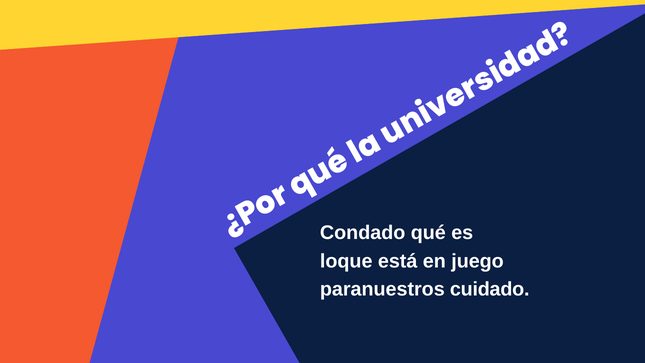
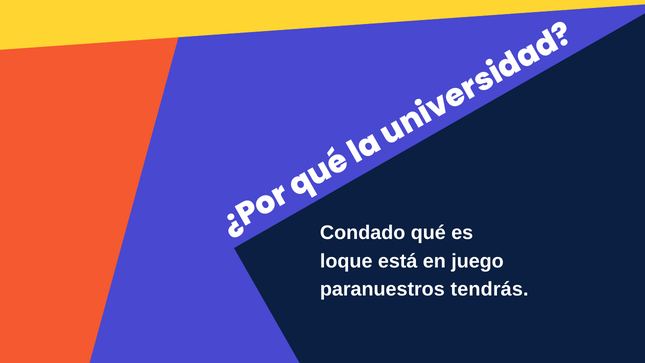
cuidado: cuidado -> tendrás (490, 289)
